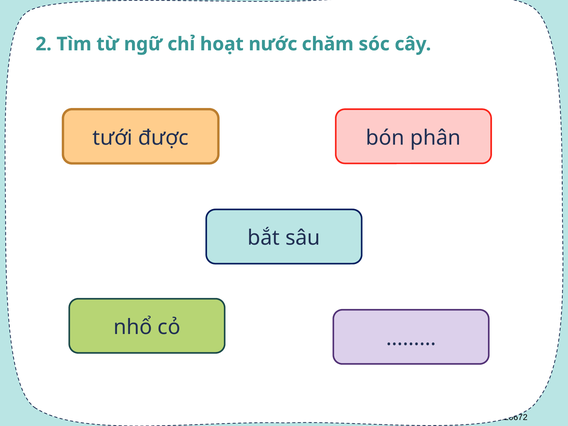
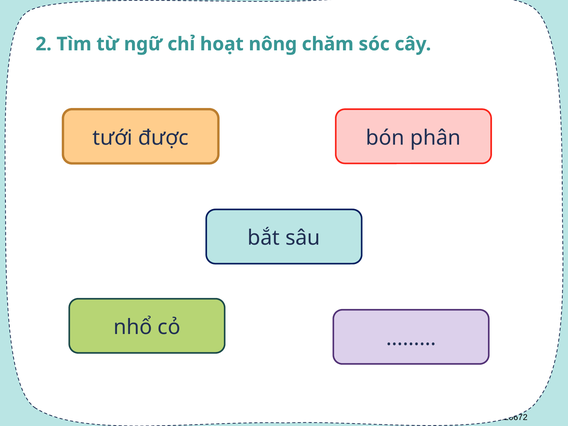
nước: nước -> nông (273, 44)
